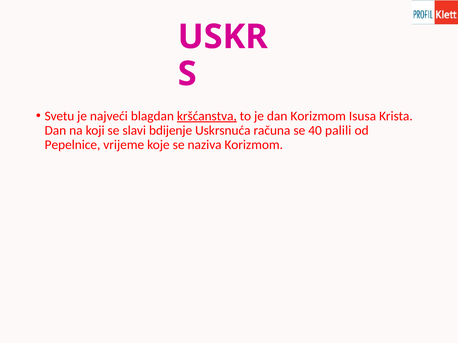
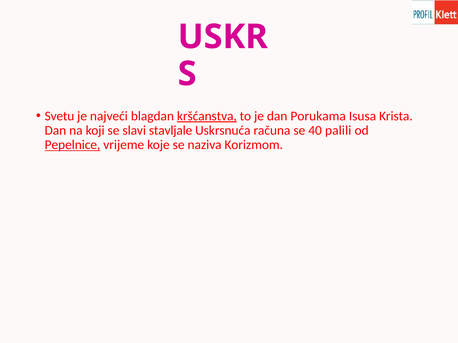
dan Korizmom: Korizmom -> Porukama (318, 116)
bdijenje: bdijenje -> stavljale (171, 131)
Pepelnice underline: none -> present (72, 145)
